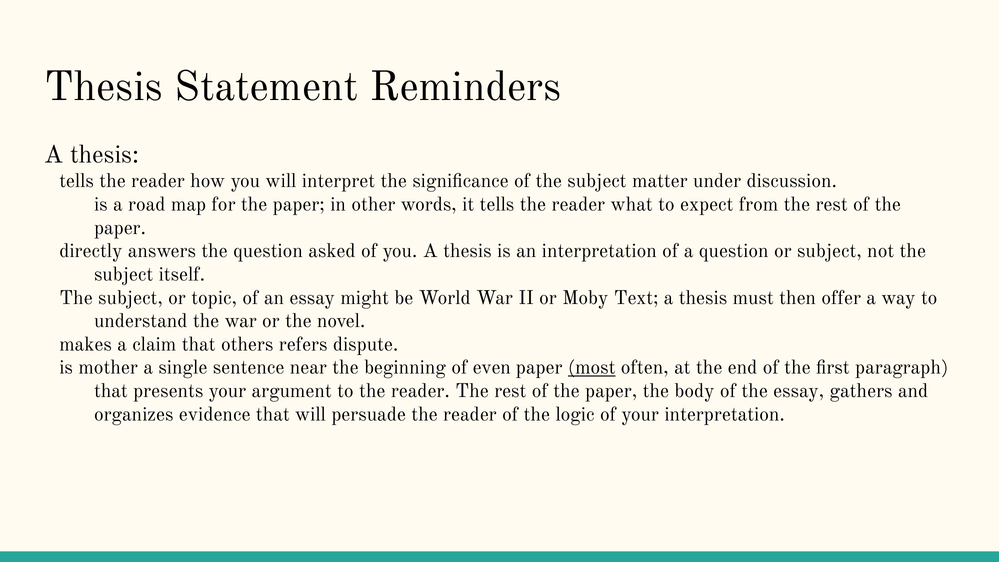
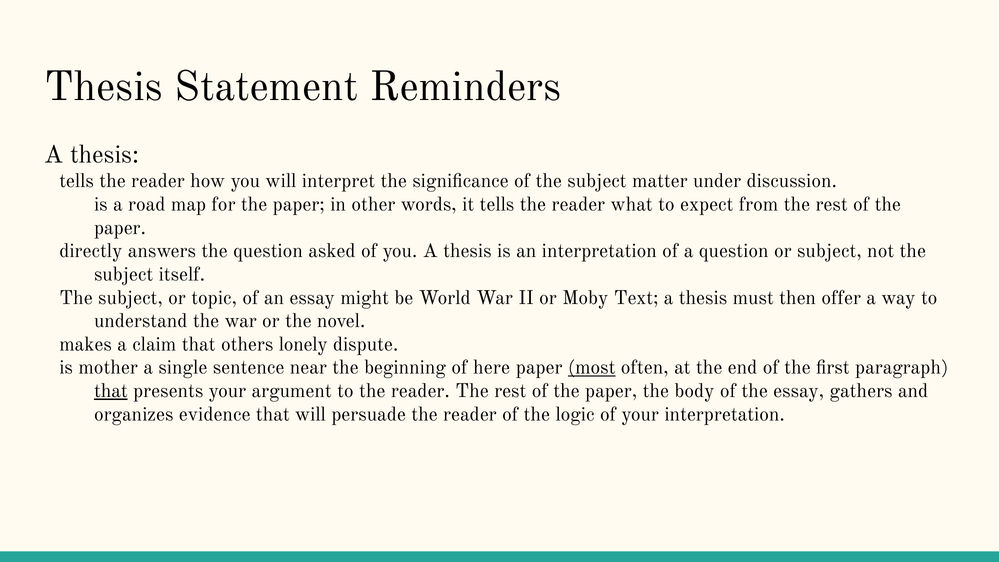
refers: refers -> lonely (303, 344)
even: even -> here (492, 368)
that underline: none -> present (111, 391)
